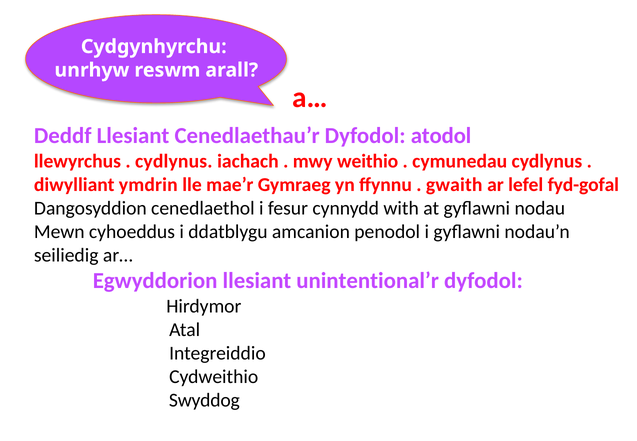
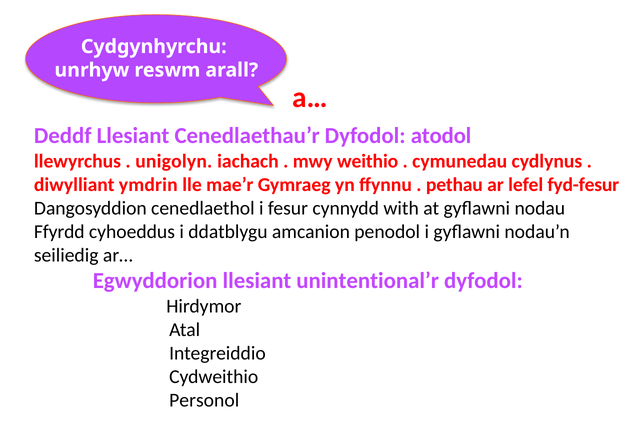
cydlynus: cydlynus -> unigolyn (174, 161)
gwaith: gwaith -> pethau (454, 185)
fyd-gofal: fyd-gofal -> fyd-fesur (583, 185)
Mewn: Mewn -> Ffyrdd (59, 232)
Swyddog: Swyddog -> Personol (204, 400)
